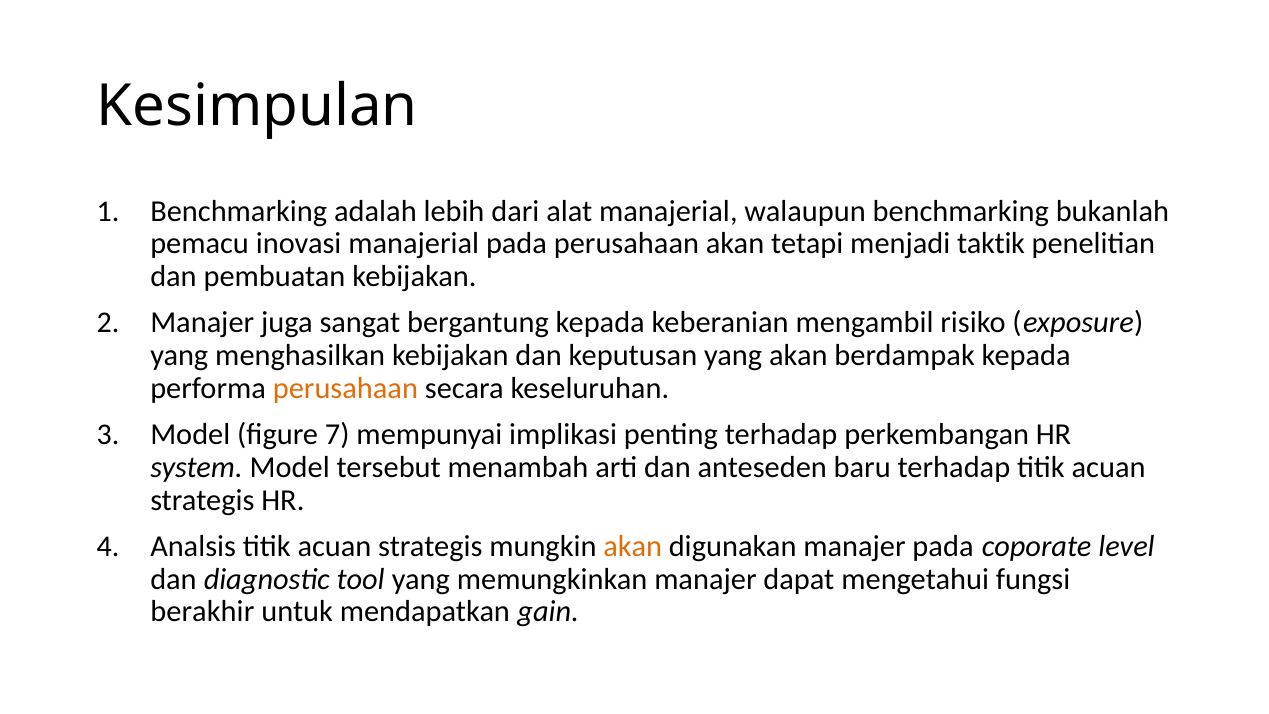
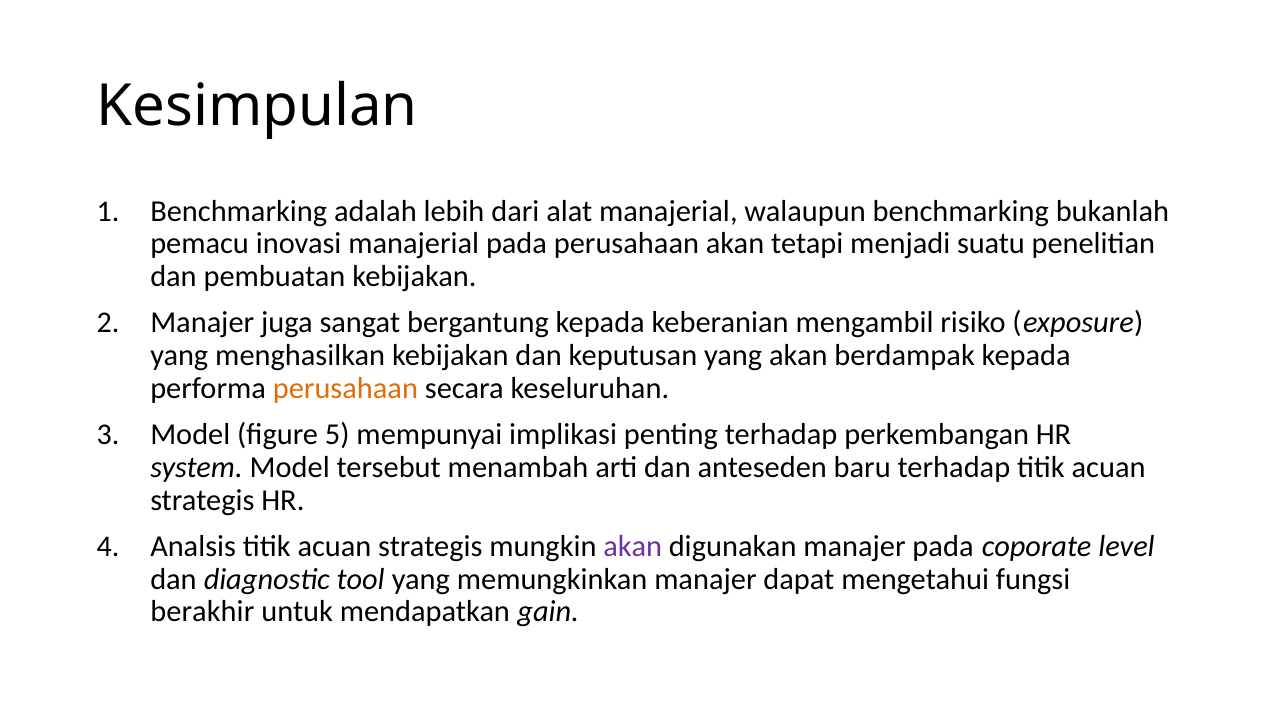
taktik: taktik -> suatu (991, 244)
7: 7 -> 5 (337, 434)
akan colour: orange -> purple (633, 546)
